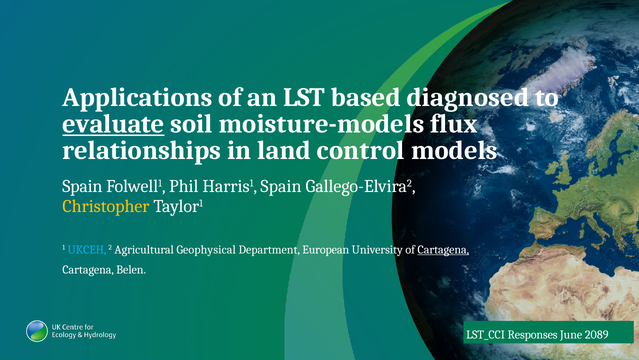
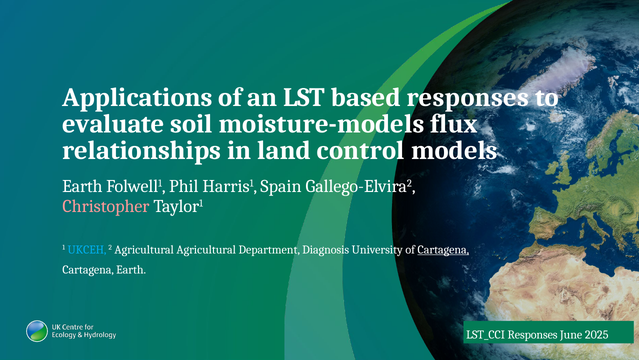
based diagnosed: diagnosed -> responses (468, 97)
evaluate underline: present -> none (114, 124)
Spain: Spain -> Earth (82, 186)
Christopher colour: yellow -> pink (106, 206)
Agricultural Geophysical: Geophysical -> Agricultural (206, 249)
European: European -> Diagnosis (326, 249)
Cartagena Belen: Belen -> Earth (131, 269)
2089: 2089 -> 2025 (597, 334)
